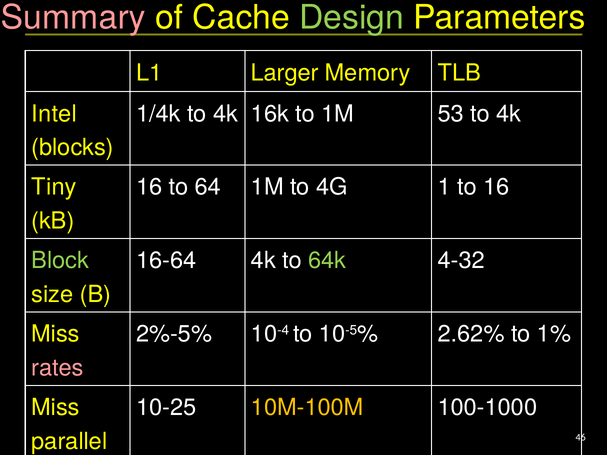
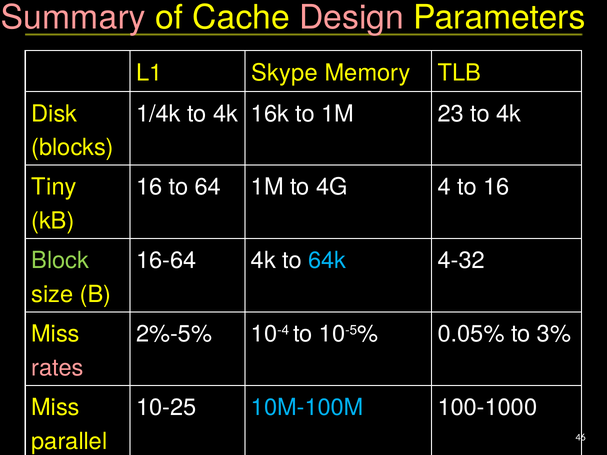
Design colour: light green -> pink (352, 18)
Larger: Larger -> Skype (285, 73)
Intel: Intel -> Disk (54, 114)
53: 53 -> 23 (451, 114)
1: 1 -> 4 (444, 187)
64k colour: light green -> light blue (327, 261)
2.62%: 2.62% -> 0.05% (471, 334)
1%: 1% -> 3% (554, 334)
10M-100M colour: yellow -> light blue (307, 408)
